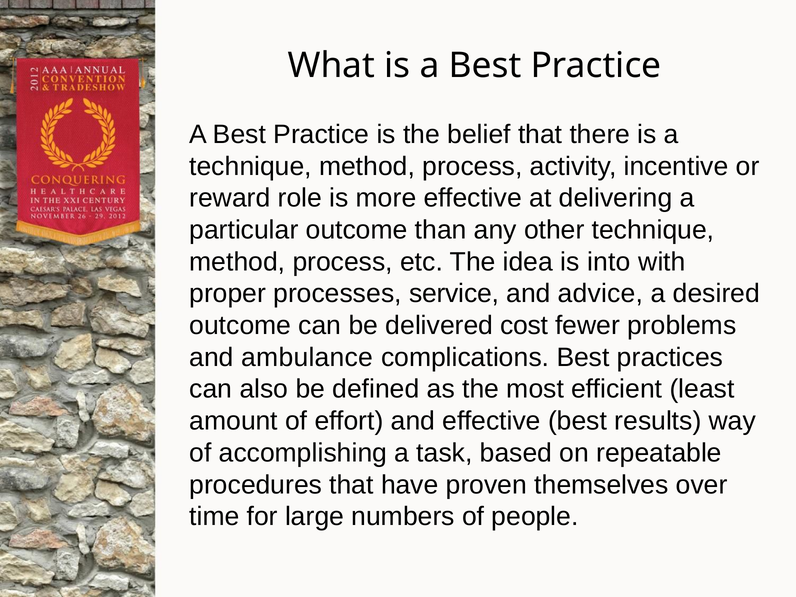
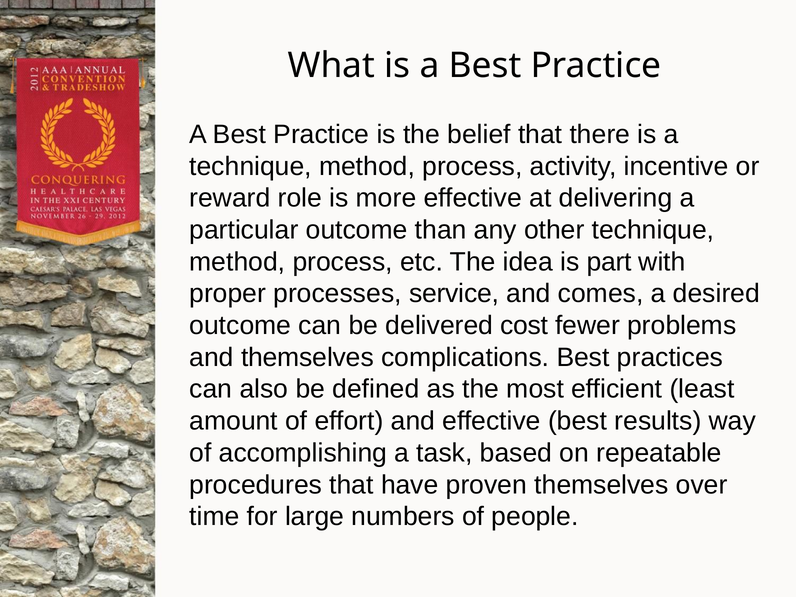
into: into -> part (609, 262)
advice: advice -> comes (601, 294)
and ambulance: ambulance -> themselves (307, 357)
